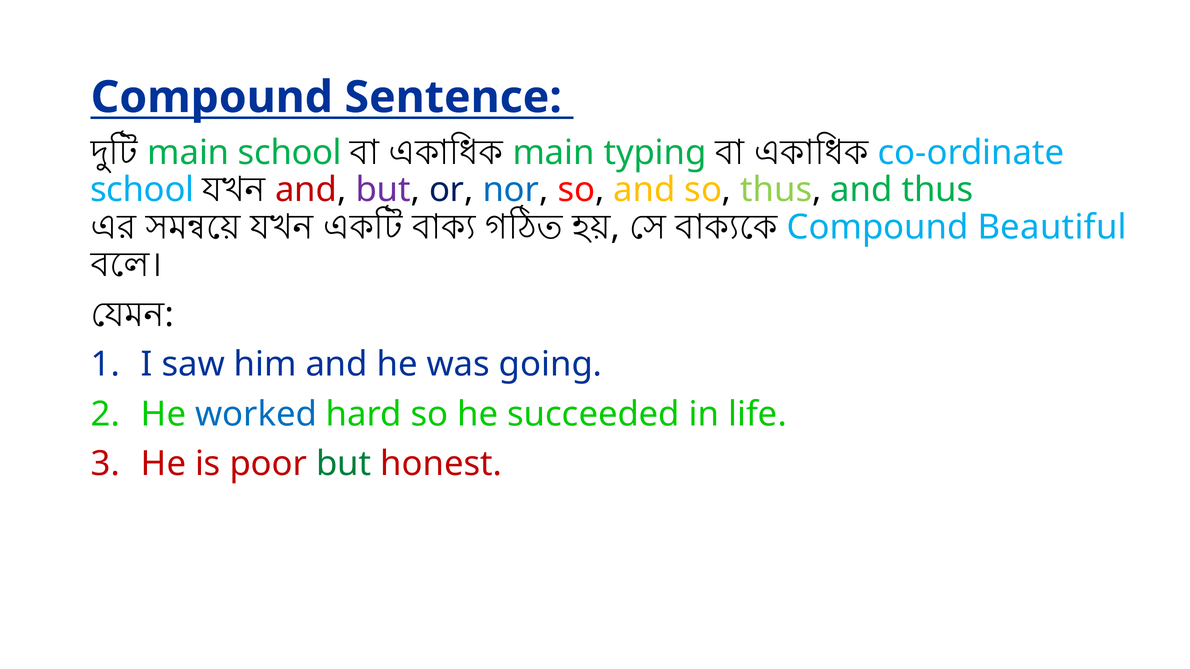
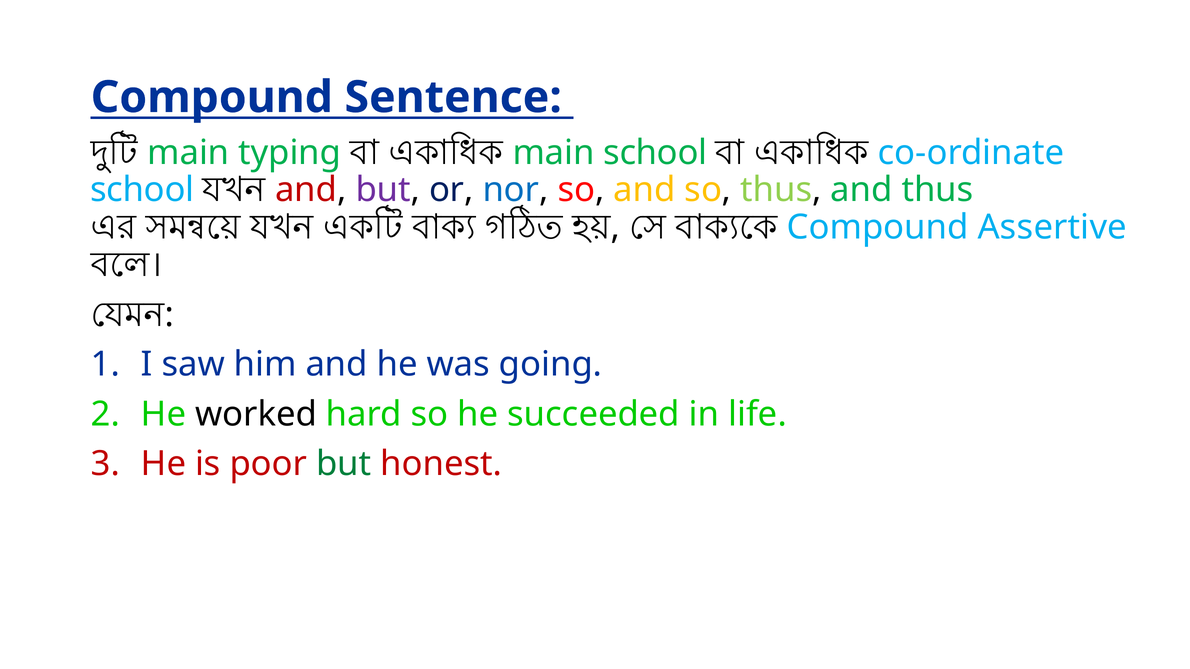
main school: school -> typing (290, 153)
main typing: typing -> school (655, 153)
Beautiful: Beautiful -> Assertive (1052, 228)
worked colour: blue -> black (256, 414)
